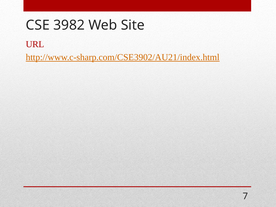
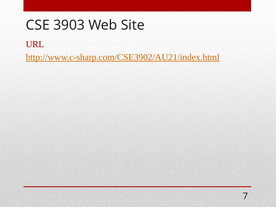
3982: 3982 -> 3903 (69, 25)
